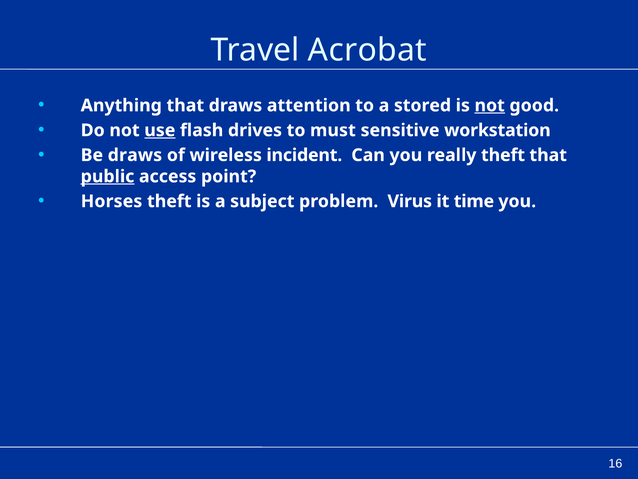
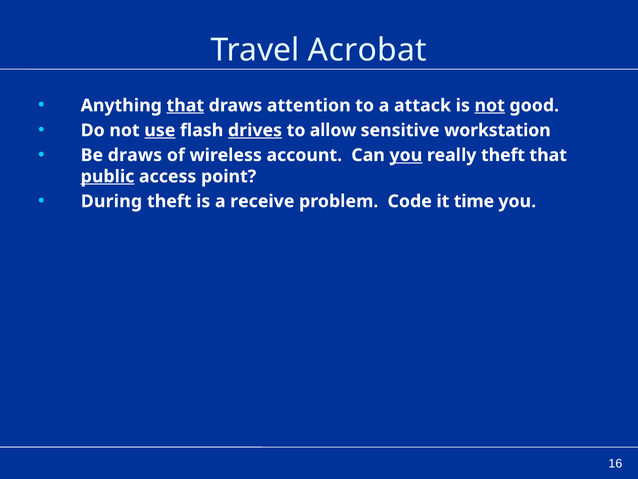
that underline: none -> present (185, 105)
stored: stored -> attack (422, 105)
drives underline: none -> present (255, 130)
must: must -> allow (333, 130)
incident: incident -> account (304, 155)
you underline: none -> present (406, 155)
Horses: Horses -> During (111, 201)
subject: subject -> receive (262, 201)
Virus: Virus -> Code (410, 201)
